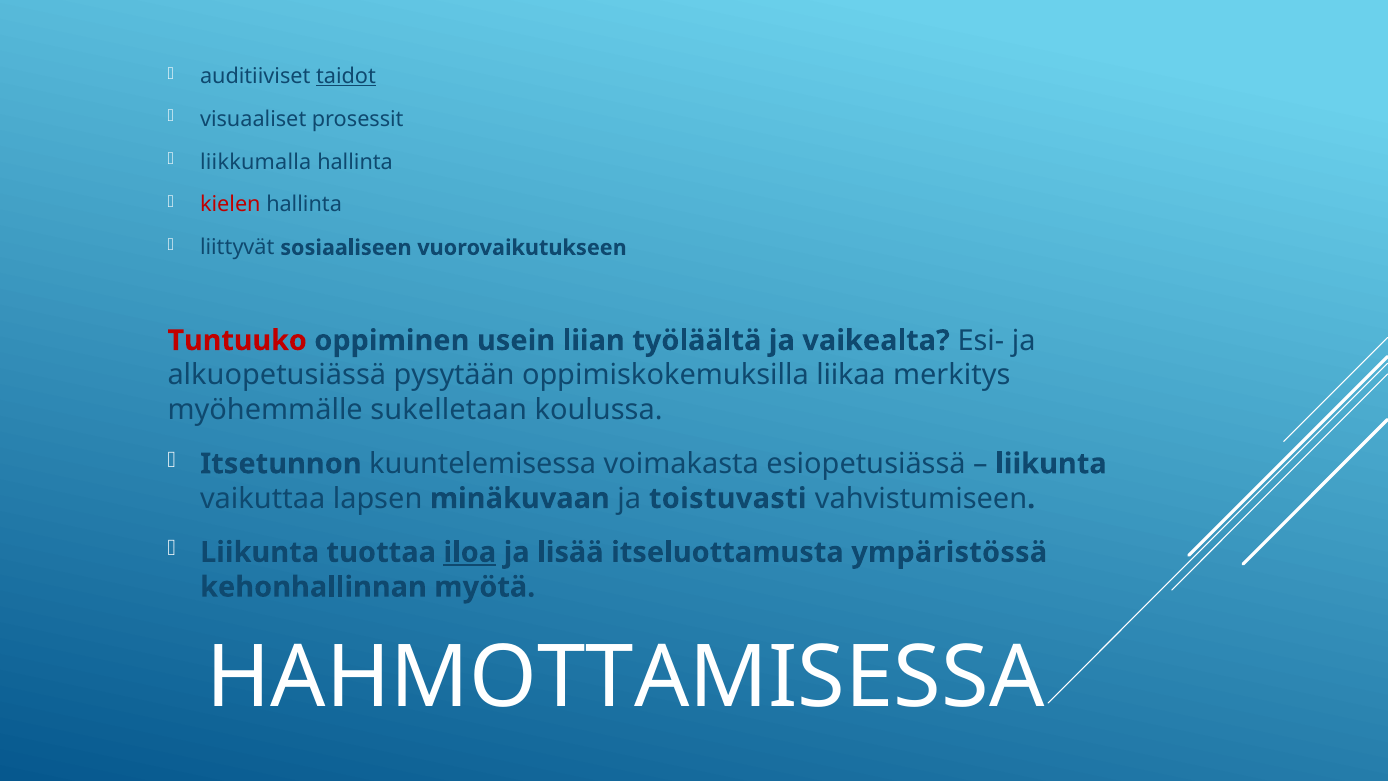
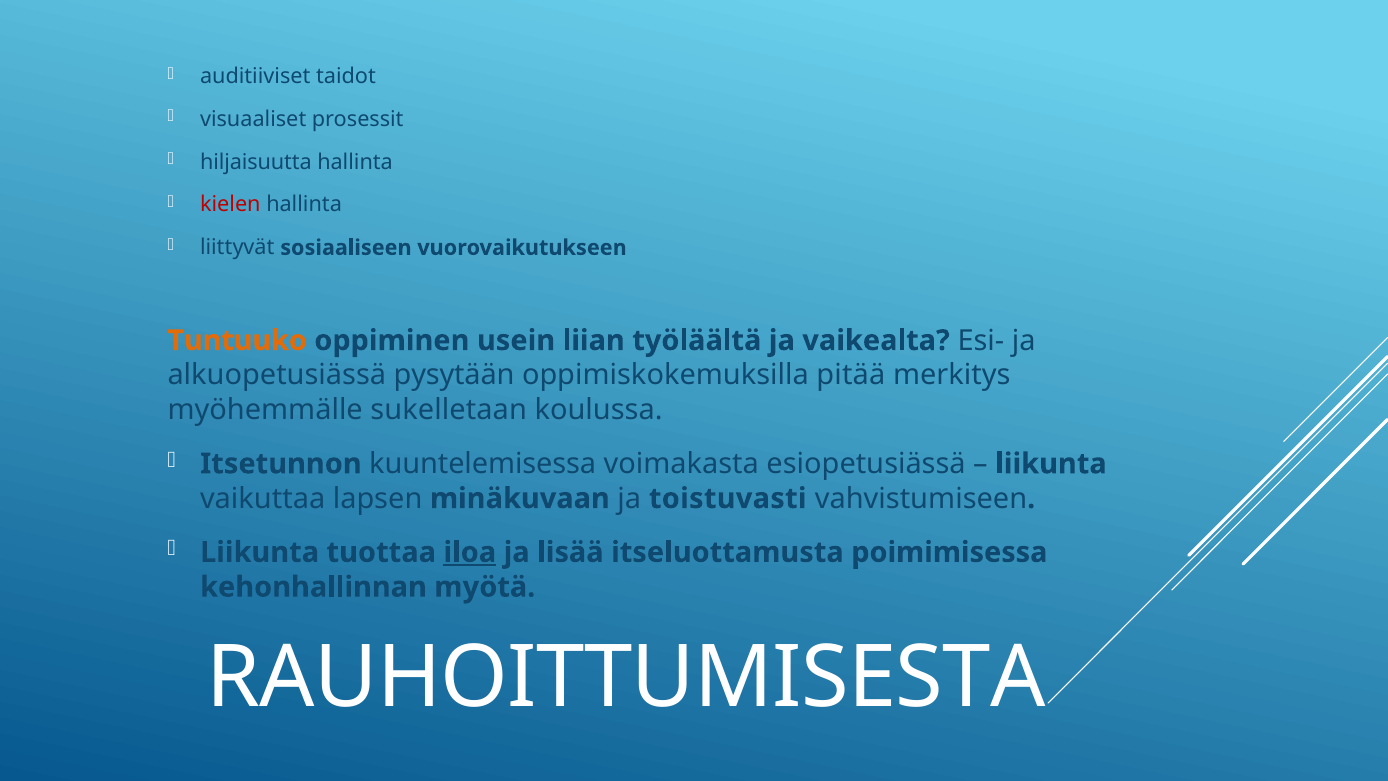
taidot underline: present -> none (346, 76)
liikkumalla: liikkumalla -> hiljaisuutta (256, 162)
Tuntuuko colour: red -> orange (237, 340)
liikaa: liikaa -> pitää (851, 375)
ympäristössä: ympäristössä -> poimimisessa (949, 552)
HAHMOTTAMISESSA: HAHMOTTAMISESSA -> RAUHOITTUMISESTA (626, 677)
